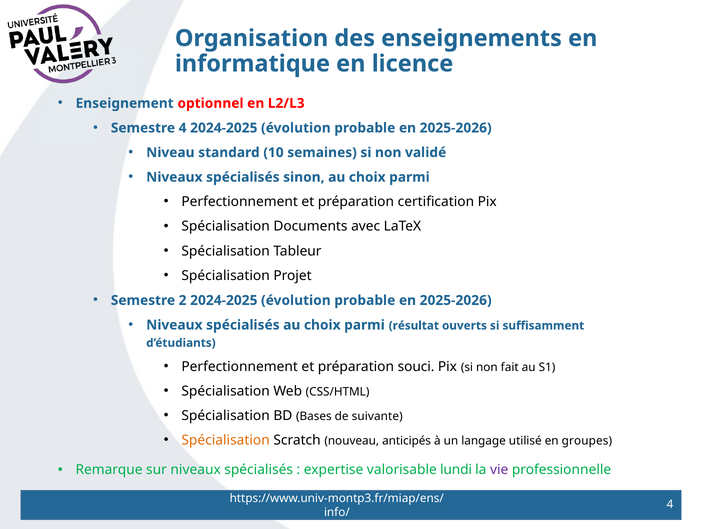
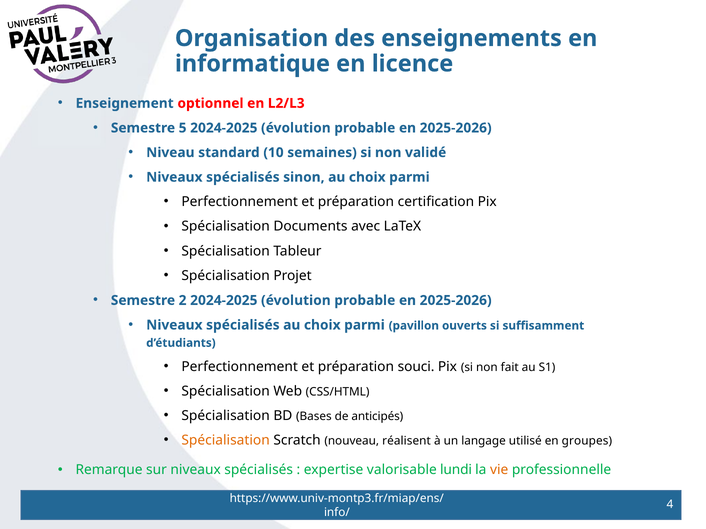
Semestre 4: 4 -> 5 (183, 128)
résultat: résultat -> pavillon (414, 326)
suivante: suivante -> anticipés (377, 417)
anticipés: anticipés -> réalisent (407, 441)
vie colour: purple -> orange (499, 470)
